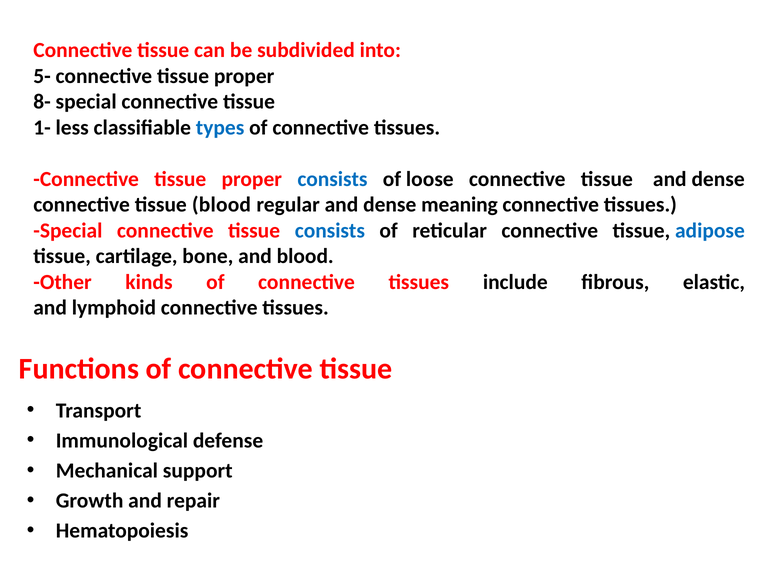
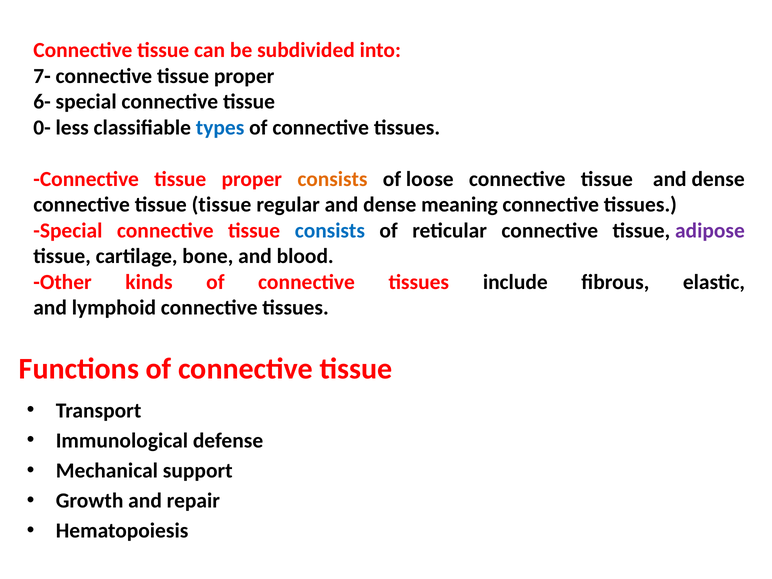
5-: 5- -> 7- (42, 76)
8-: 8- -> 6- (42, 102)
1-: 1- -> 0- (42, 128)
consists colour: blue -> orange (332, 179)
tissue blood: blood -> tissue (221, 205)
adipose colour: blue -> purple (710, 231)
